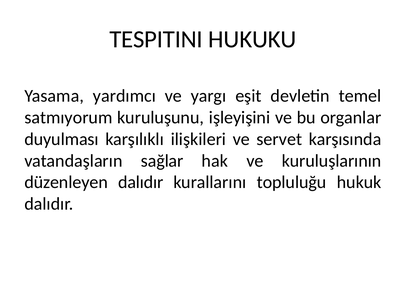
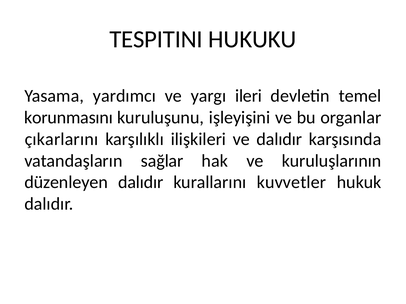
eşit: eşit -> ileri (249, 96)
satmıyorum: satmıyorum -> korunmasını (69, 118)
duyulması: duyulması -> çıkarlarını (61, 139)
ve servet: servet -> dalıdır (279, 139)
topluluğu: topluluğu -> kuvvetler (291, 183)
